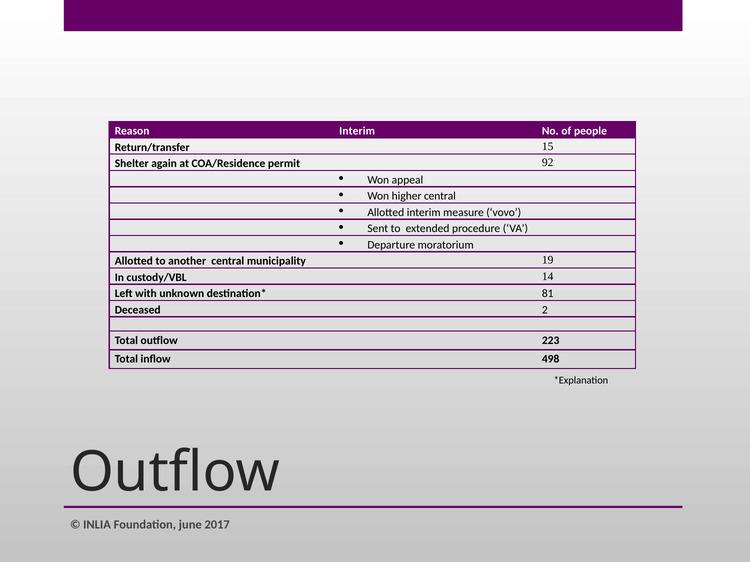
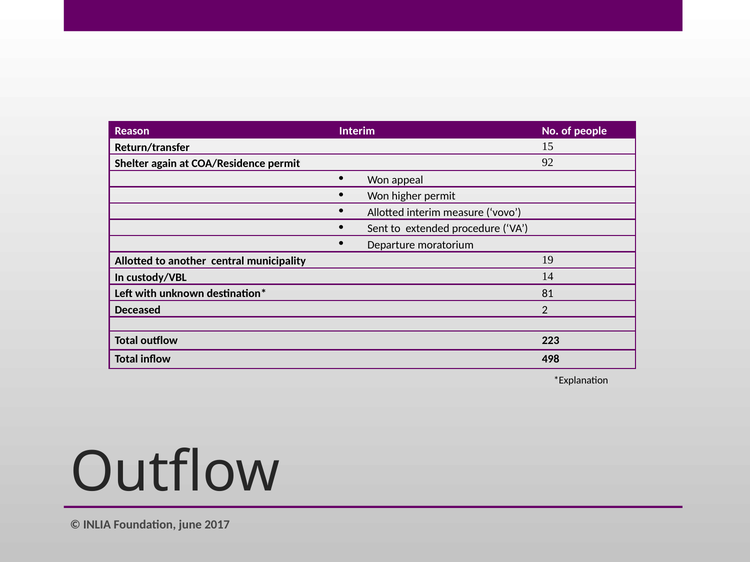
higher central: central -> permit (440, 196)
